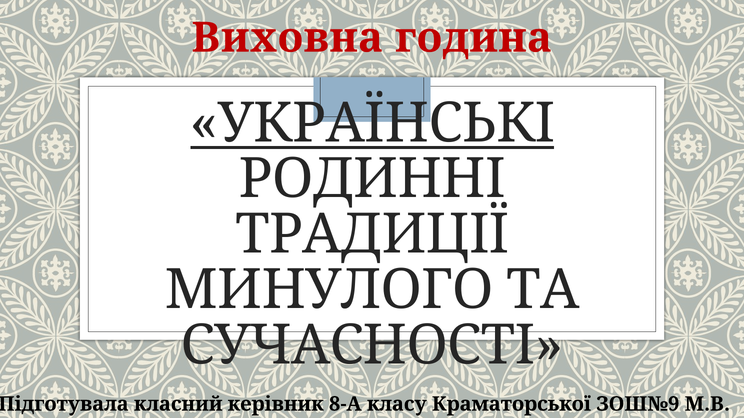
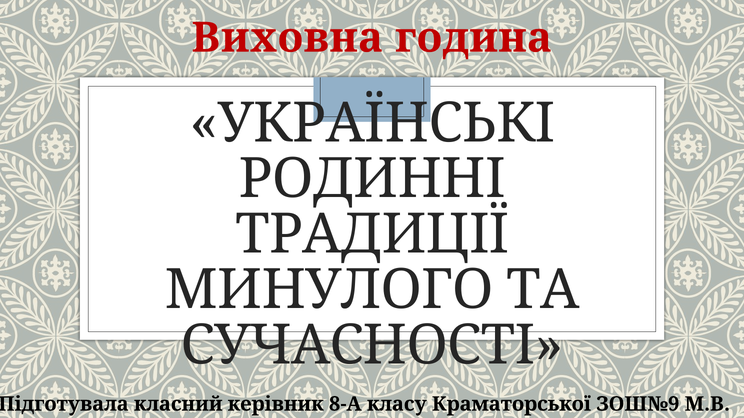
УКРАЇНСЬКІ underline: present -> none (373, 124)
